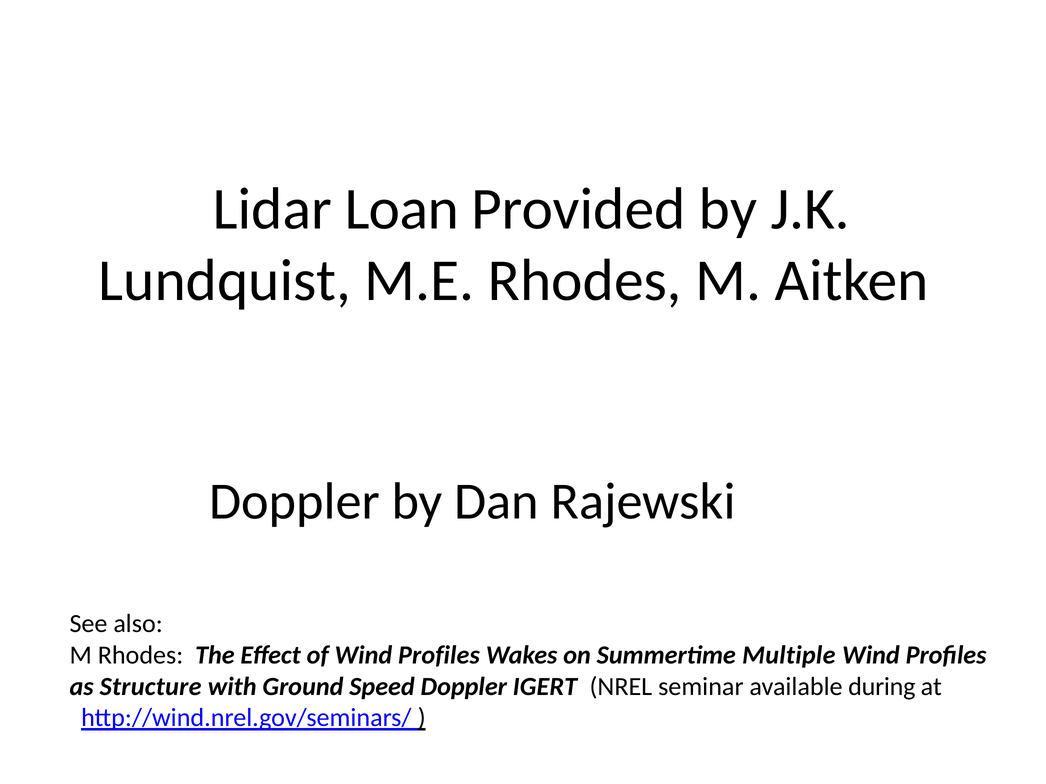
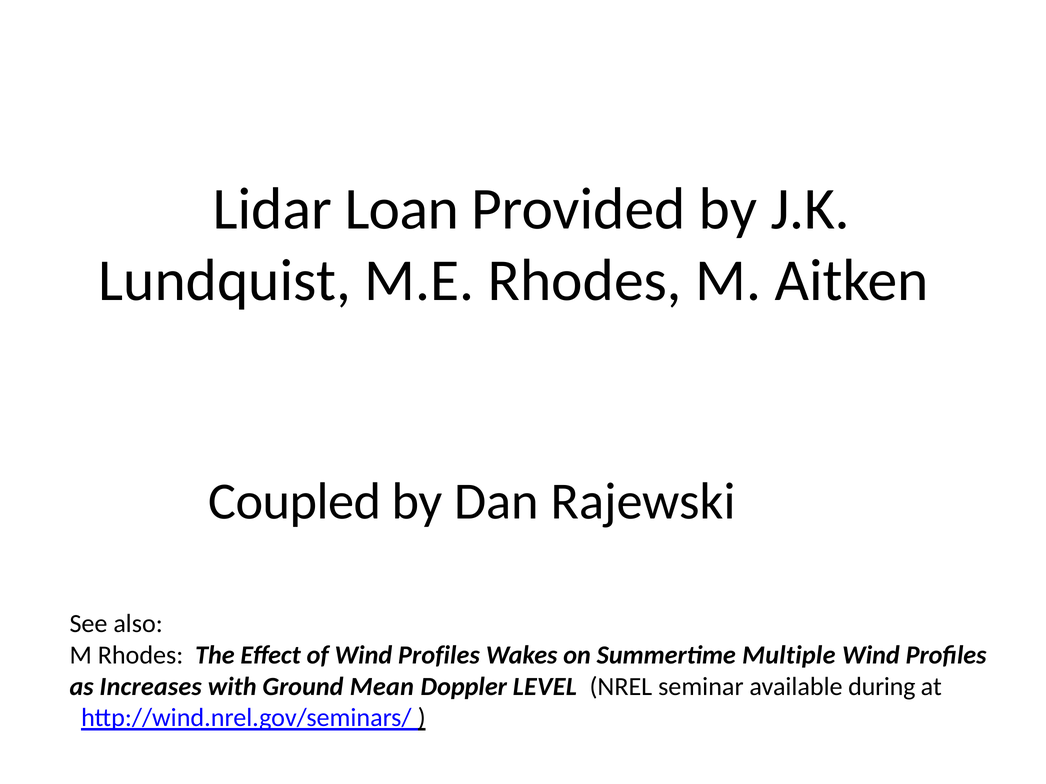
Doppler: Doppler -> Coupled (295, 502)
Structure: Structure -> Increases (151, 687)
Speed: Speed -> Mean (382, 687)
IGERT: IGERT -> LEVEL (545, 687)
